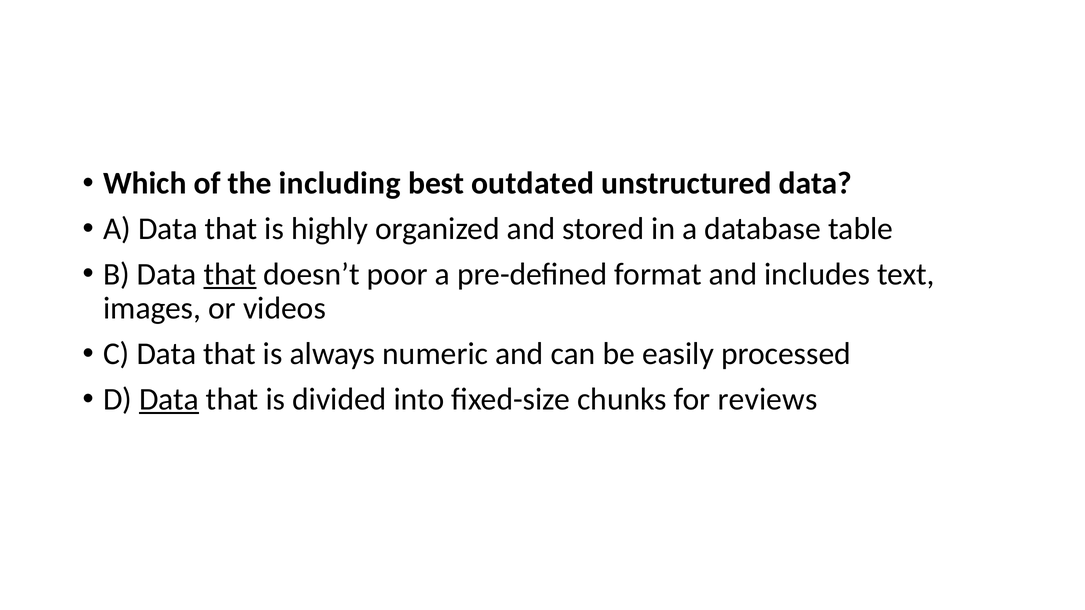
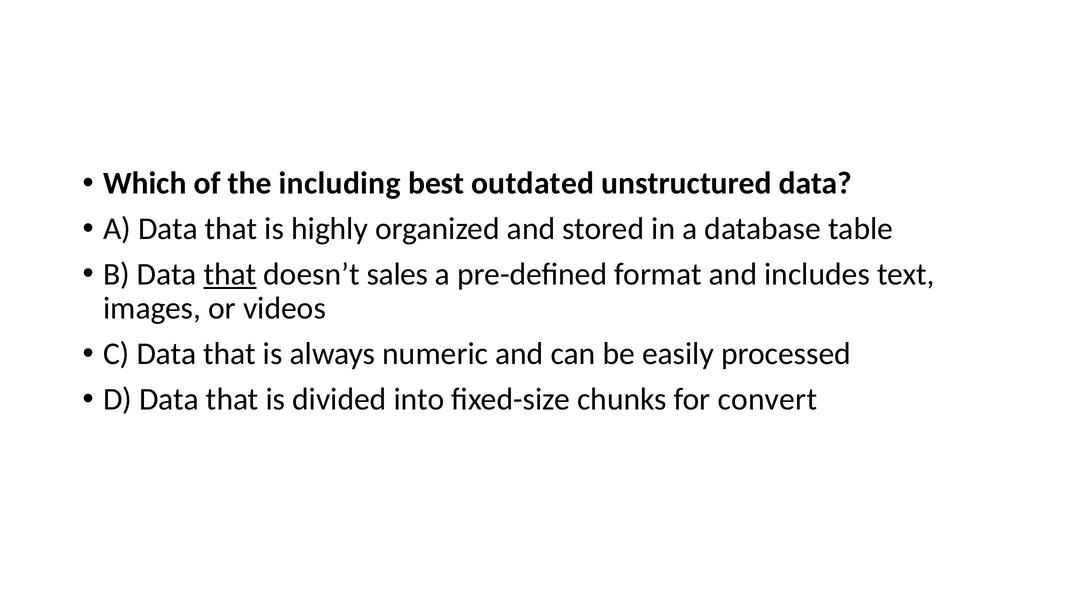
poor: poor -> sales (397, 274)
Data underline: present -> none (169, 400)
reviews: reviews -> convert (767, 400)
